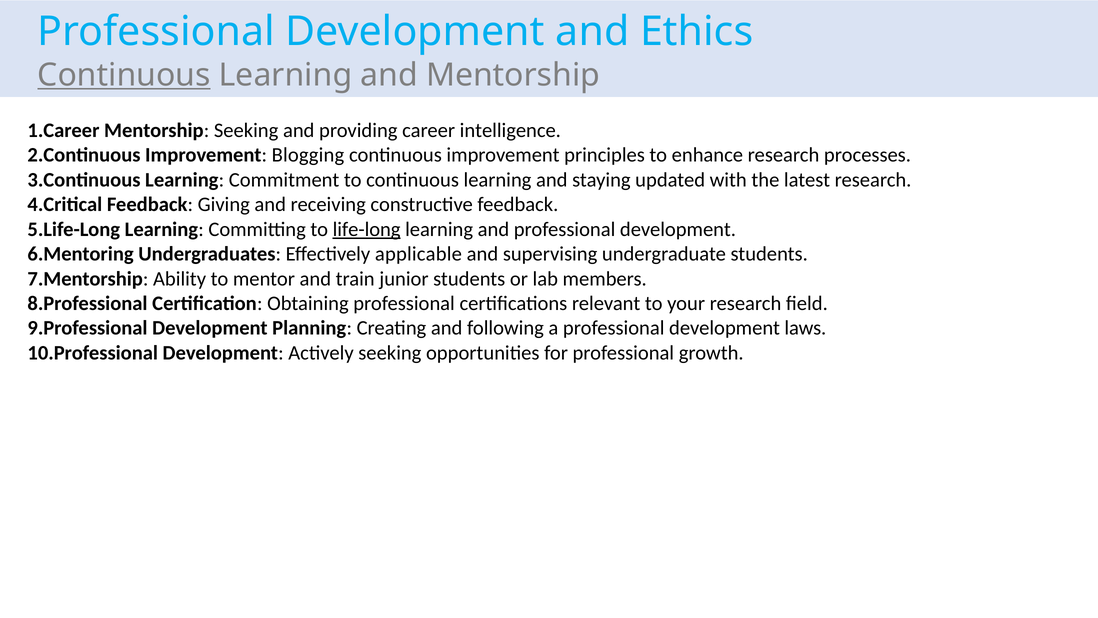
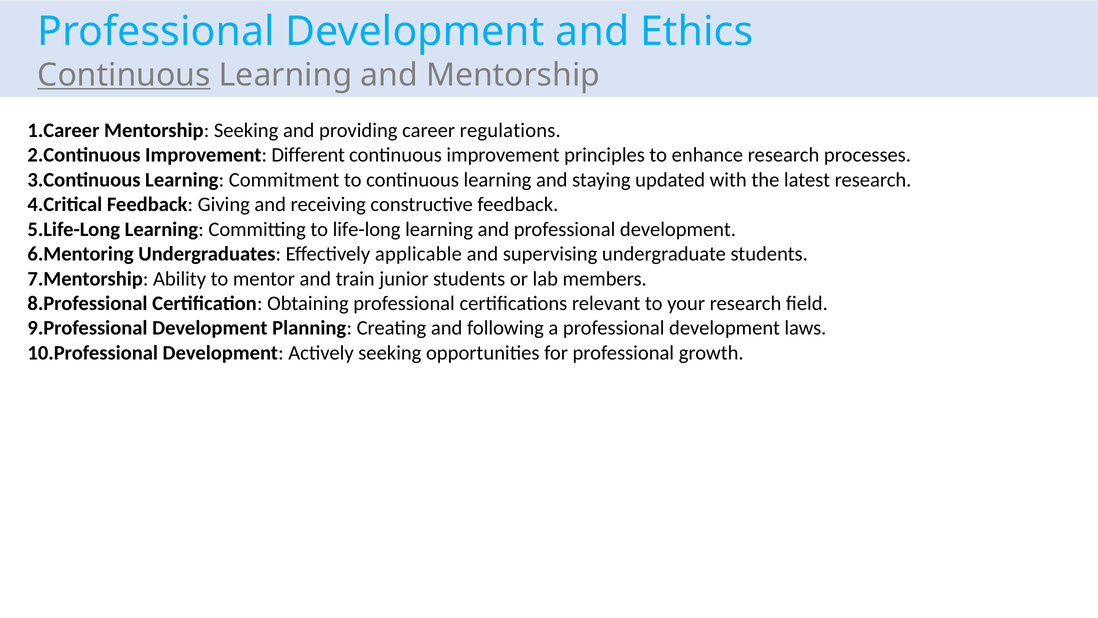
intelligence: intelligence -> regulations (510, 130)
Blogging: Blogging -> Different (308, 155)
life-long underline: present -> none (367, 229)
